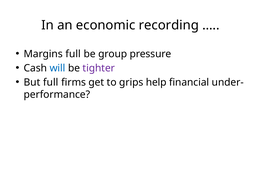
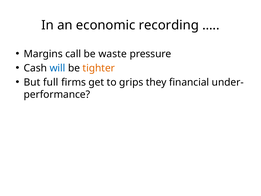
Margins full: full -> call (73, 54)
group: group -> waste (113, 54)
tighter colour: purple -> orange (99, 68)
help: help -> they (156, 82)
